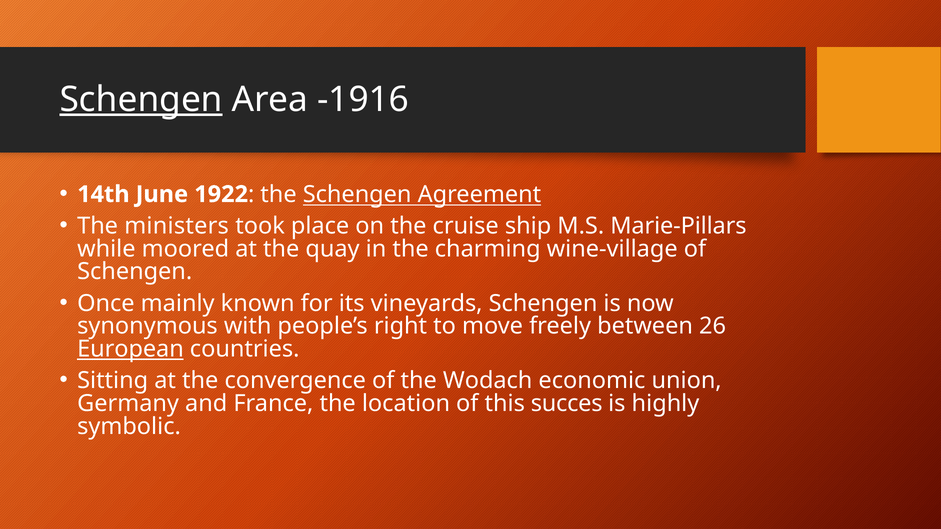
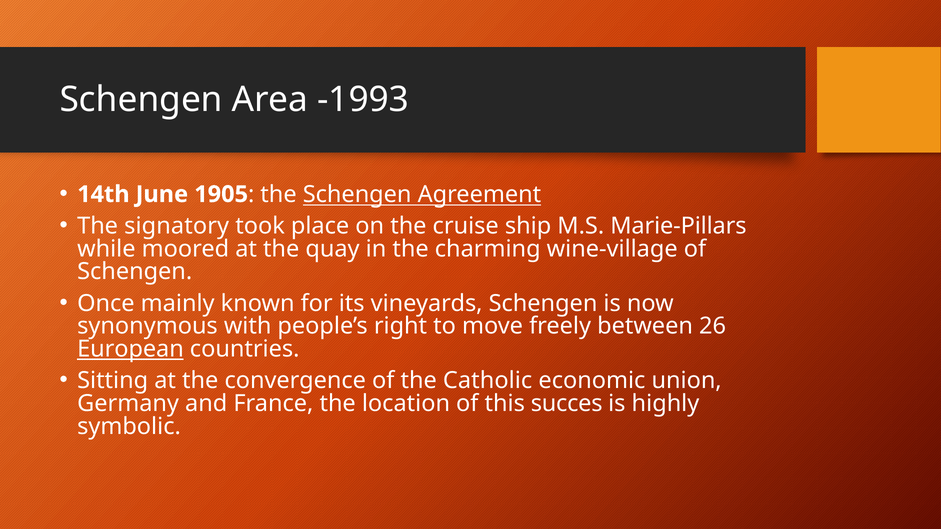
Schengen underline: present -> none (141, 100)
-1916: -1916 -> -1993 (363, 100)
1922: 1922 -> 1905 (221, 194)
ministers: ministers -> signatory (177, 226)
Wodach: Wodach -> Catholic (488, 381)
